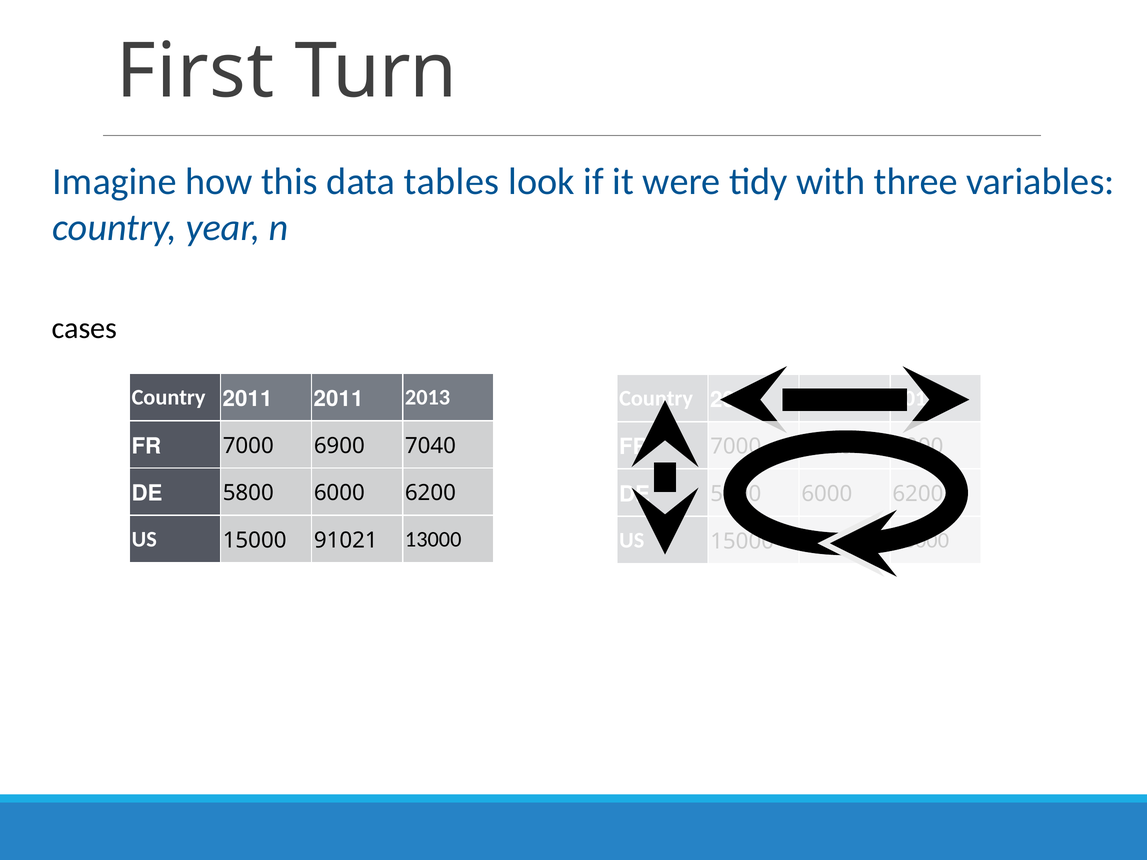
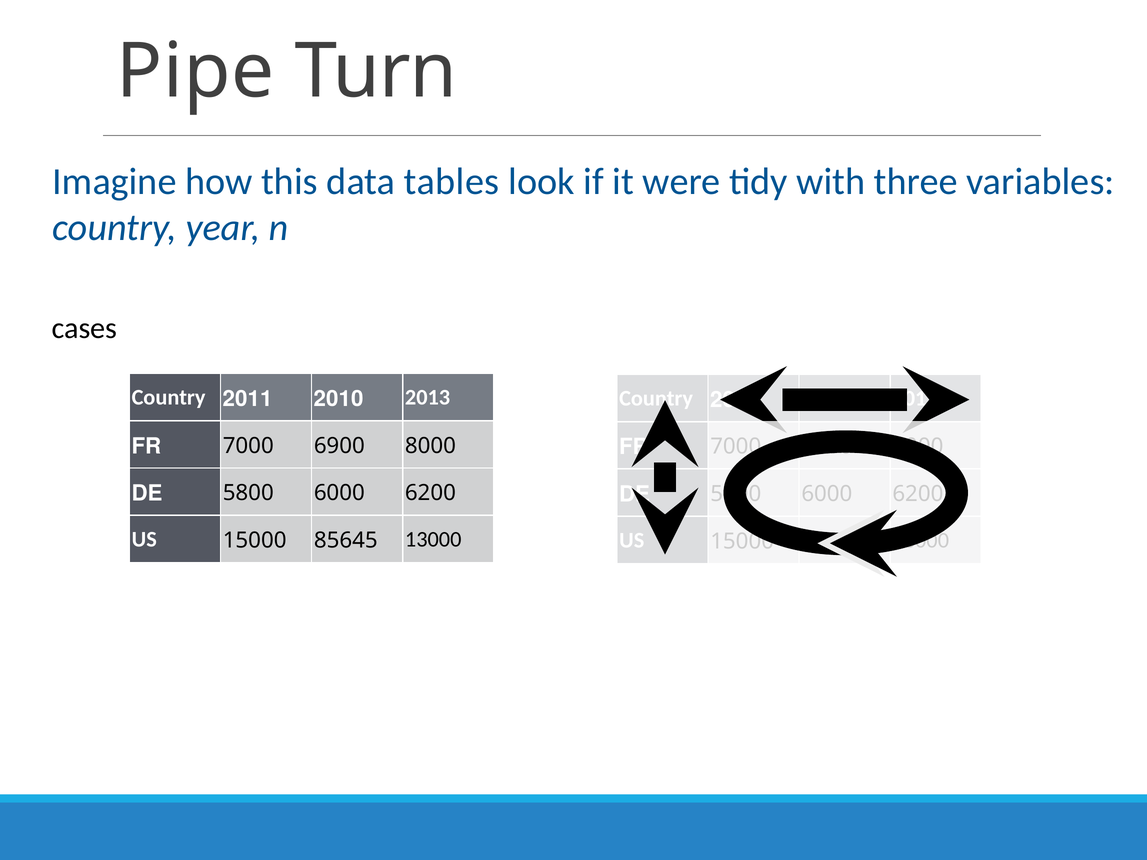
First: First -> Pipe (195, 71)
2011 2011: 2011 -> 2010 (339, 399)
7040: 7040 -> 8000 (430, 446)
91021: 91021 -> 85645 (346, 540)
